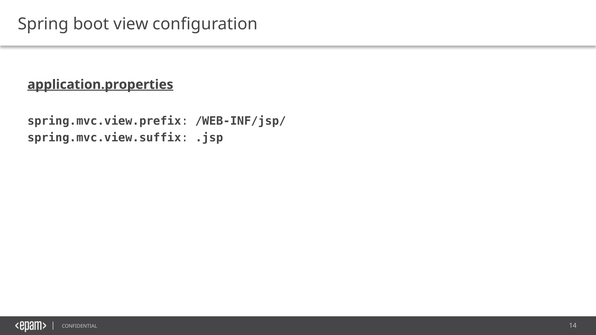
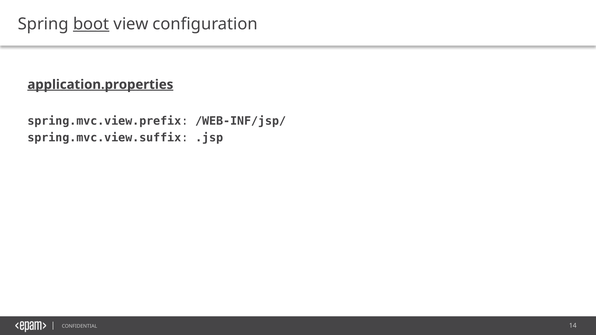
boot underline: none -> present (91, 24)
